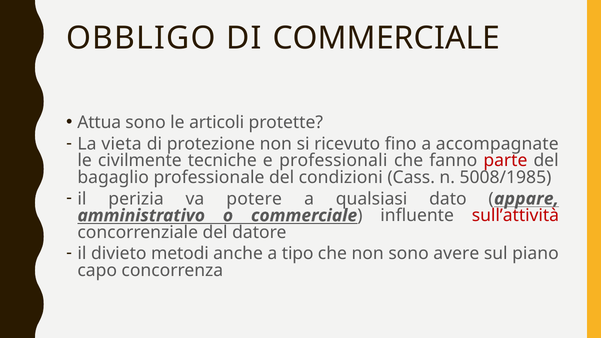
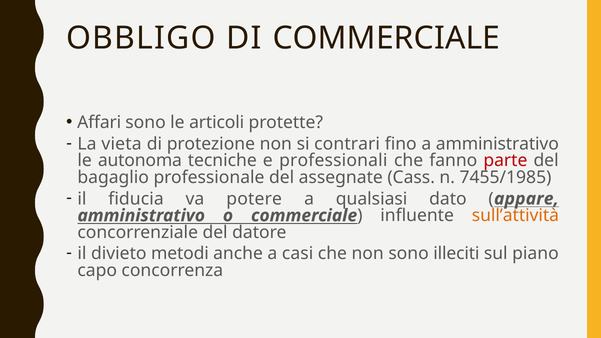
Attua: Attua -> Affari (99, 123)
ricevuto: ricevuto -> contrari (347, 144)
a accompagnate: accompagnate -> amministrativo (497, 144)
civilmente: civilmente -> autonoma (140, 161)
condizioni: condizioni -> assegnate (341, 178)
5008/1985: 5008/1985 -> 7455/1985 (505, 178)
perizia: perizia -> fiducia (136, 199)
sull’attività colour: red -> orange (515, 216)
tipo: tipo -> casi (298, 254)
avere: avere -> illeciti (456, 254)
